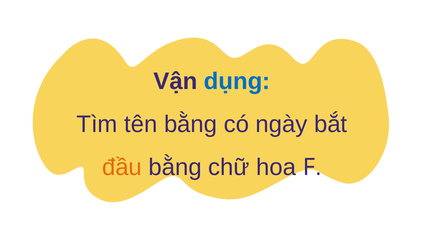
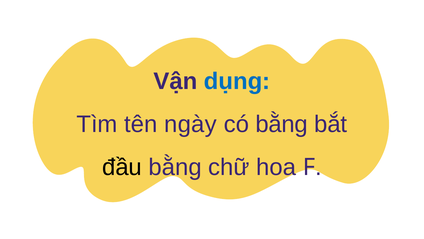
tên bằng: bằng -> ngày (190, 124)
có ngày: ngày -> bằng (282, 124)
đầu colour: orange -> black (122, 167)
